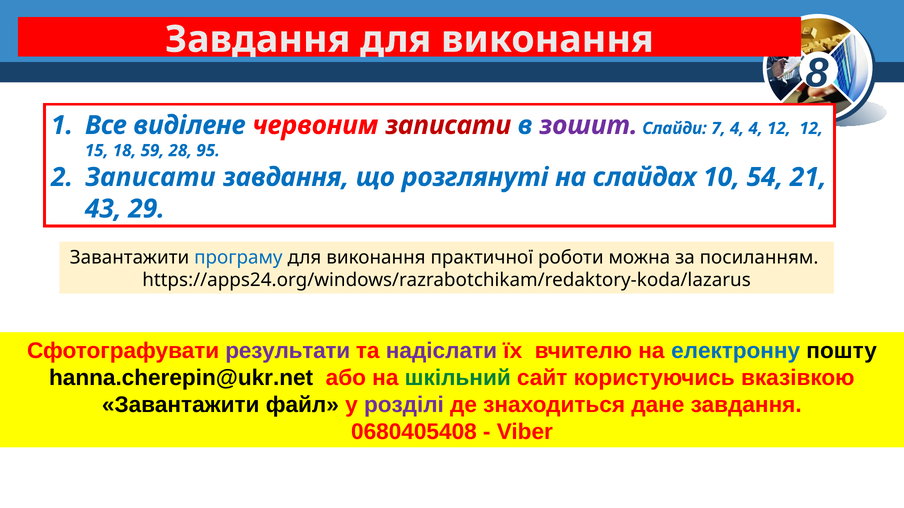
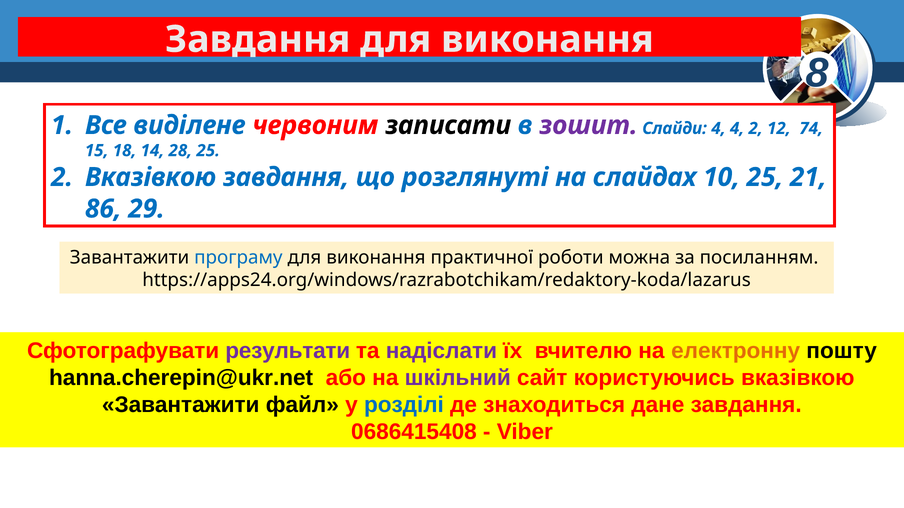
записати colour: red -> black (448, 125)
Слайди 7: 7 -> 4 (718, 129)
4 4: 4 -> 2 (756, 129)
12 12: 12 -> 74 (811, 129)
59: 59 -> 14 (152, 151)
28 95: 95 -> 25 (208, 151)
Записати: Записати -> Вказівкою (151, 177)
10 54: 54 -> 25 (765, 177)
43: 43 -> 86 (103, 209)
електронну colour: blue -> orange (736, 351)
шкільний colour: green -> purple (458, 378)
розділі colour: purple -> blue (404, 405)
0680405408: 0680405408 -> 0686415408 (414, 432)
